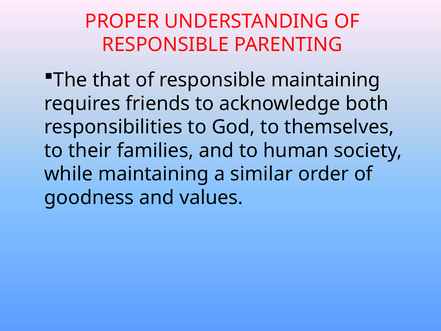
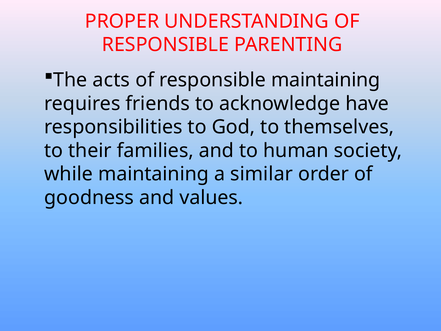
that: that -> acts (111, 80)
both: both -> have (367, 103)
